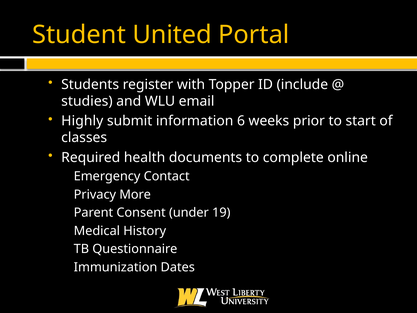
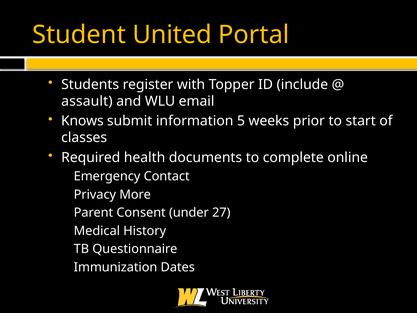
studies: studies -> assault (87, 101)
Highly: Highly -> Knows (82, 121)
6: 6 -> 5 (241, 121)
19: 19 -> 27 (221, 213)
